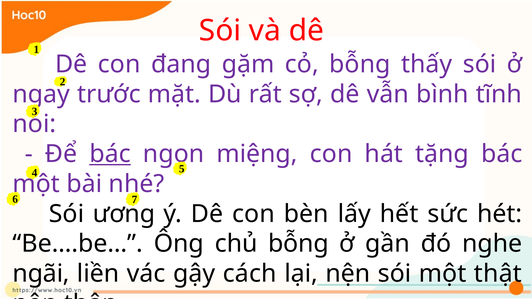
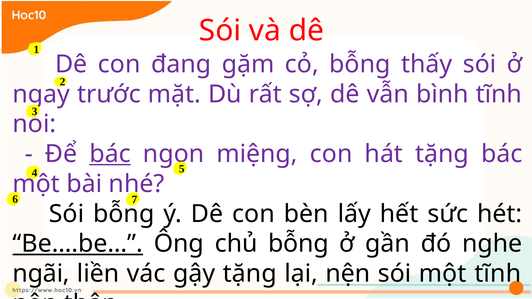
Sói ương: ương -> bỗng (124, 214)
Be….be… underline: none -> present (78, 244)
gậy cách: cách -> tặng (250, 274)
một thật: thật -> tĩnh (498, 274)
